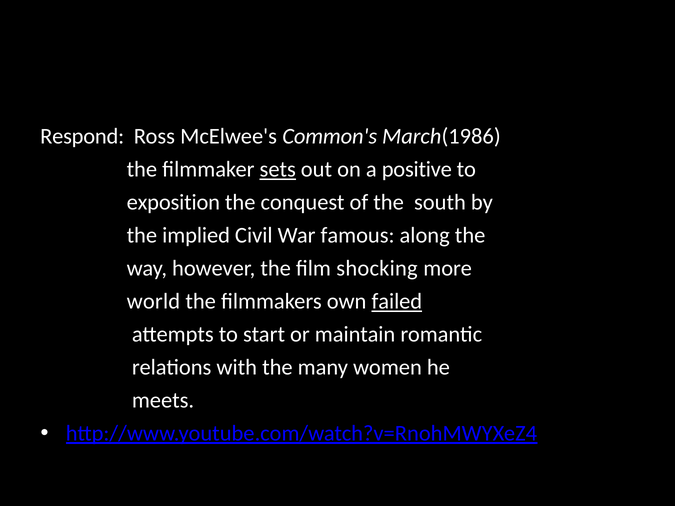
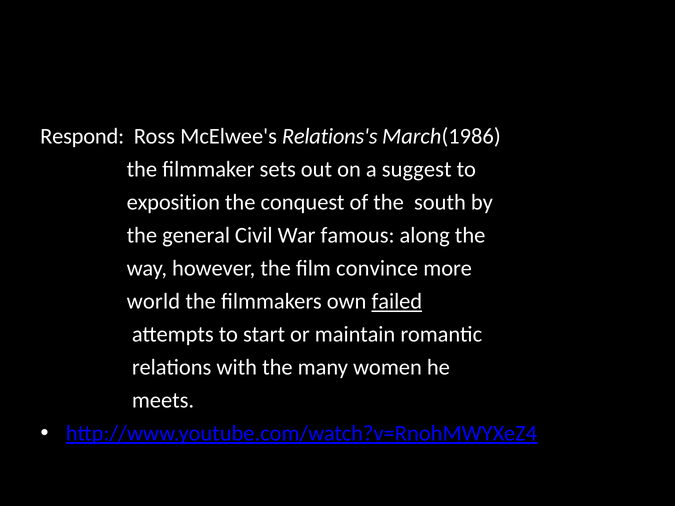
Common's: Common's -> Relations's (330, 137)
sets underline: present -> none (278, 170)
positive: positive -> suggest (417, 170)
implied: implied -> general (196, 236)
shocking: shocking -> convince (377, 269)
